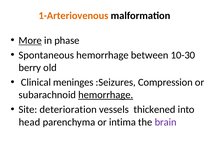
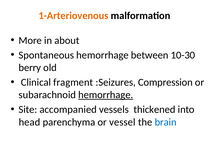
More underline: present -> none (30, 40)
phase: phase -> about (67, 40)
meninges: meninges -> fragment (73, 82)
deterioration: deterioration -> accompanied (68, 109)
intima: intima -> vessel (122, 122)
brain colour: purple -> blue (166, 122)
